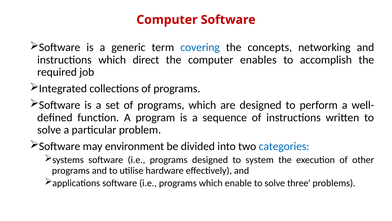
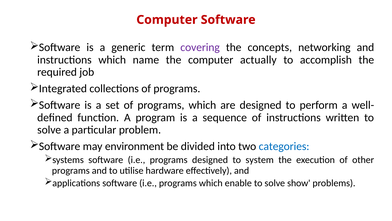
covering colour: blue -> purple (200, 47)
direct: direct -> name (146, 60)
enables: enables -> actually (258, 60)
three: three -> show (299, 183)
